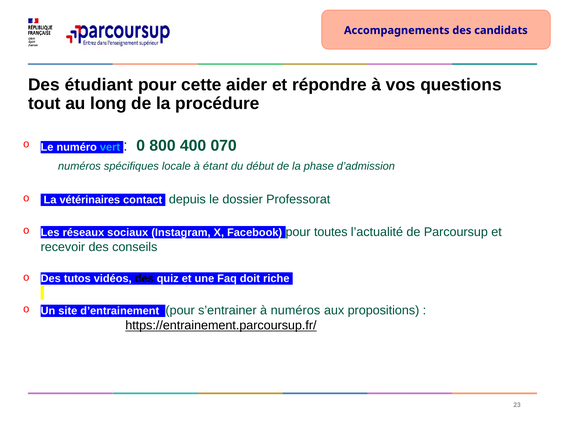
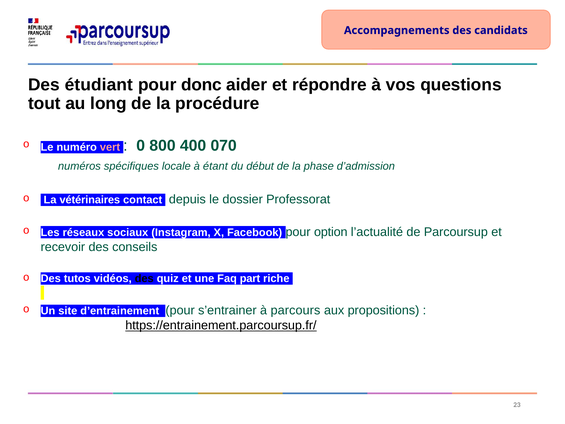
cette: cette -> donc (201, 85)
vert colour: light blue -> pink (110, 147)
toutes: toutes -> option (331, 232)
doit: doit -> part (250, 278)
à numéros: numéros -> parcours (295, 310)
